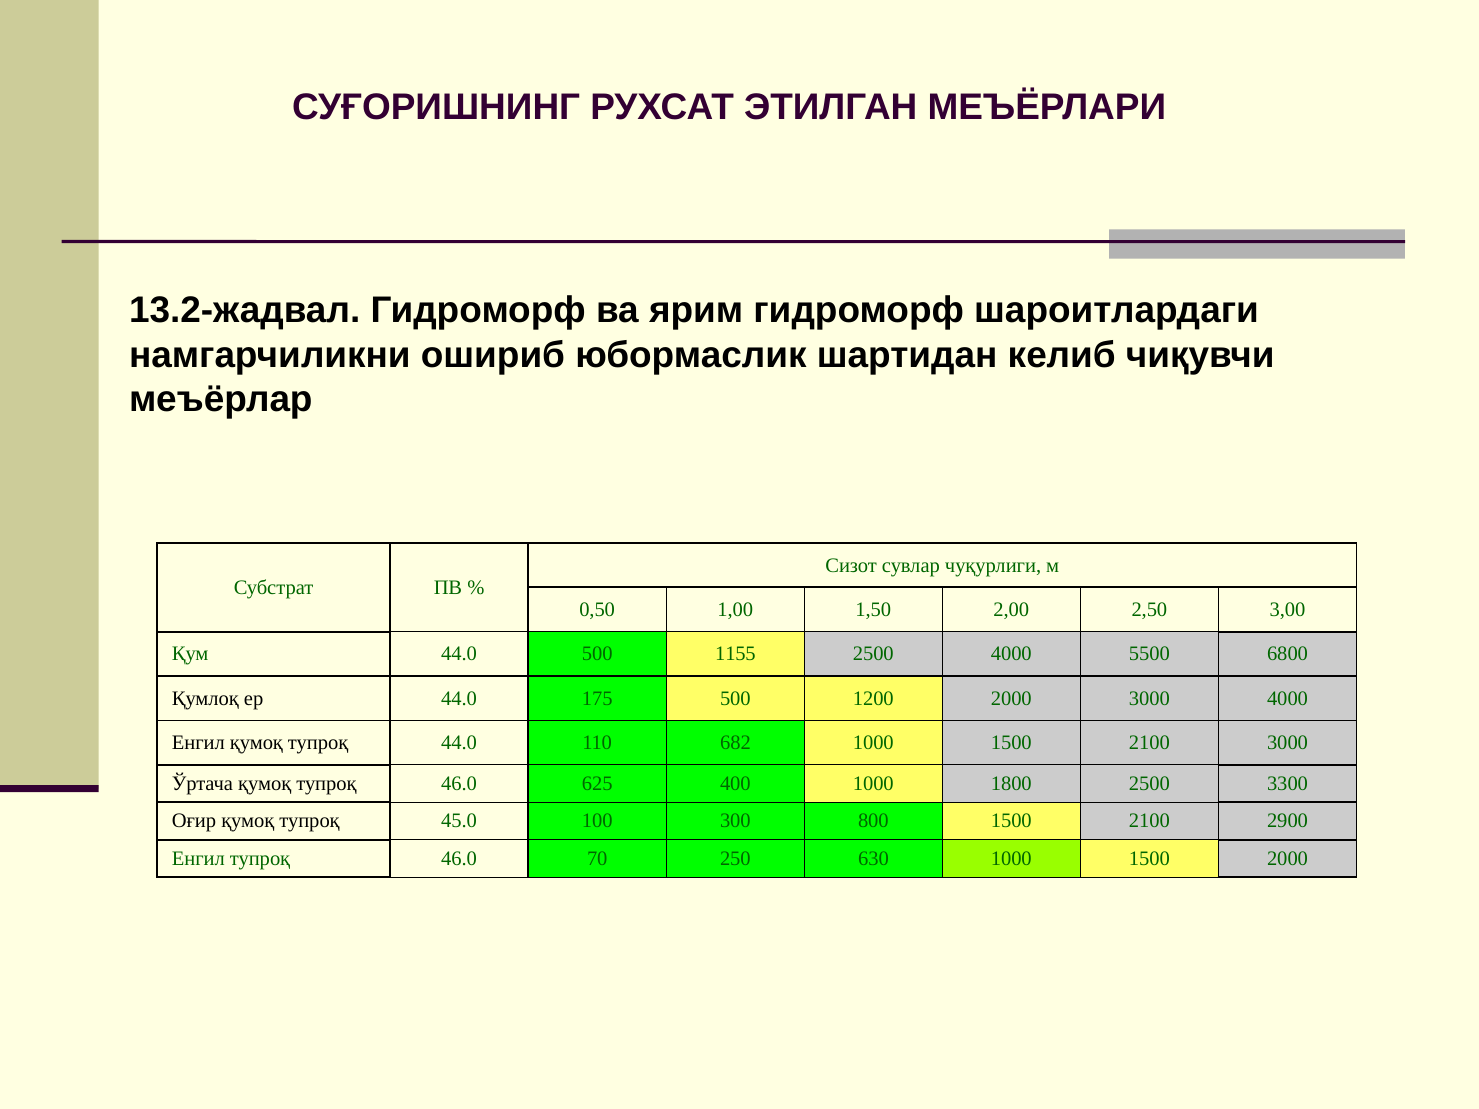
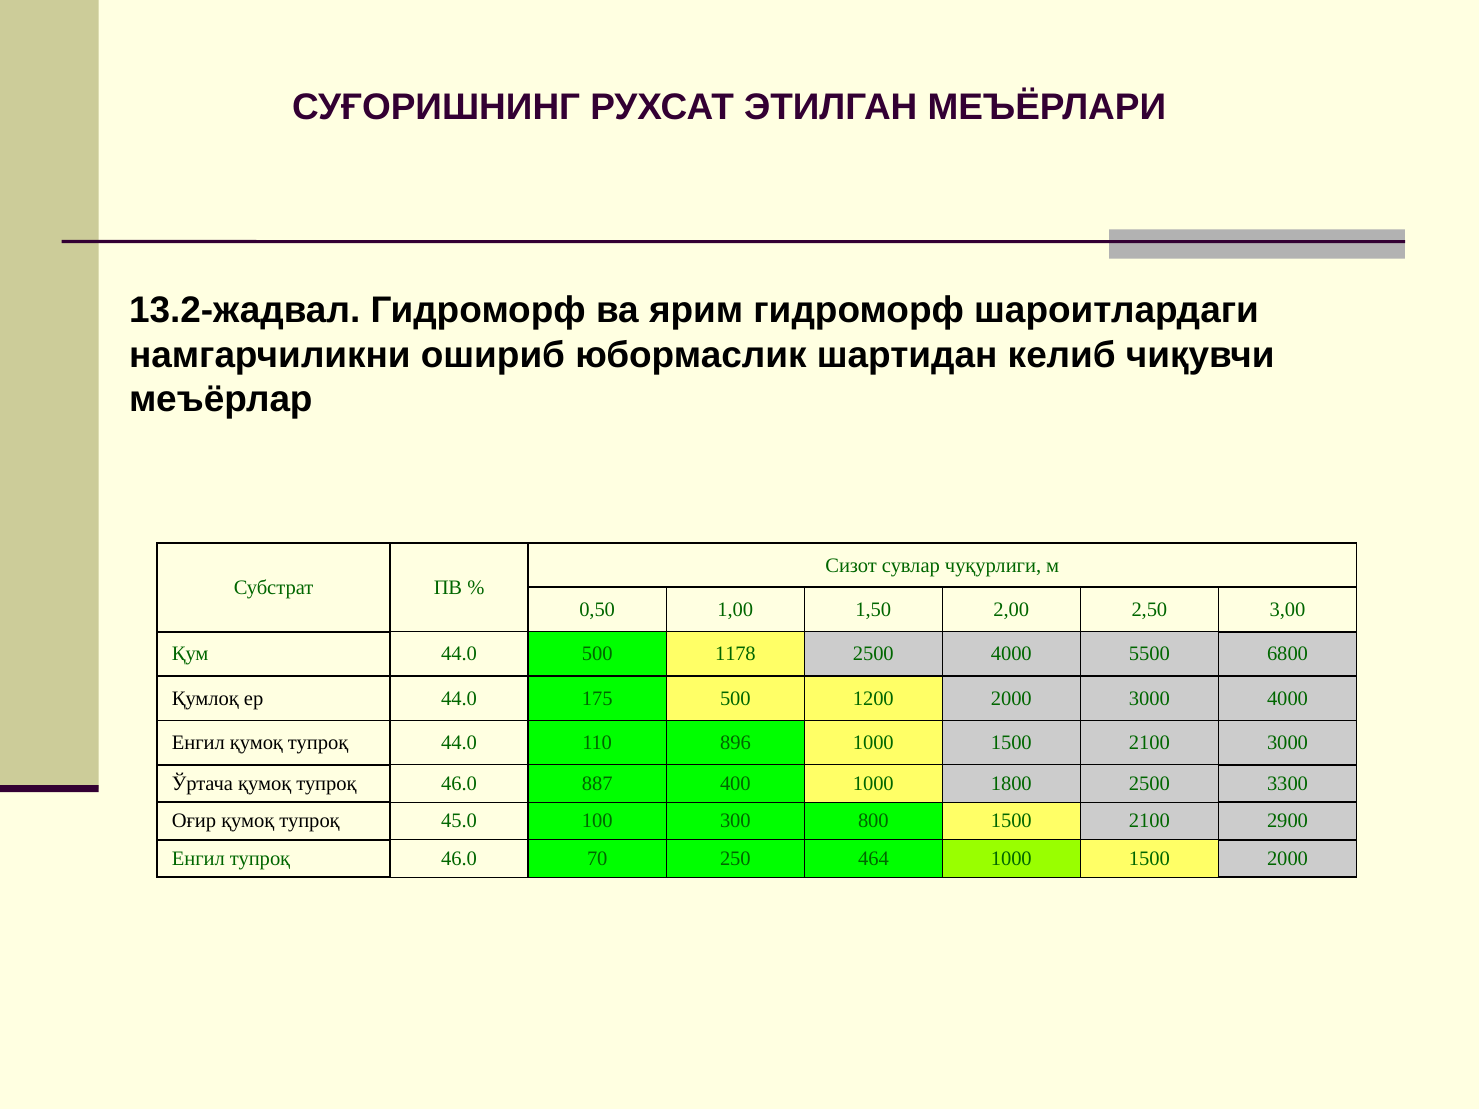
1155: 1155 -> 1178 (735, 654)
682: 682 -> 896 (735, 743)
625: 625 -> 887 (597, 784)
630: 630 -> 464 (873, 859)
